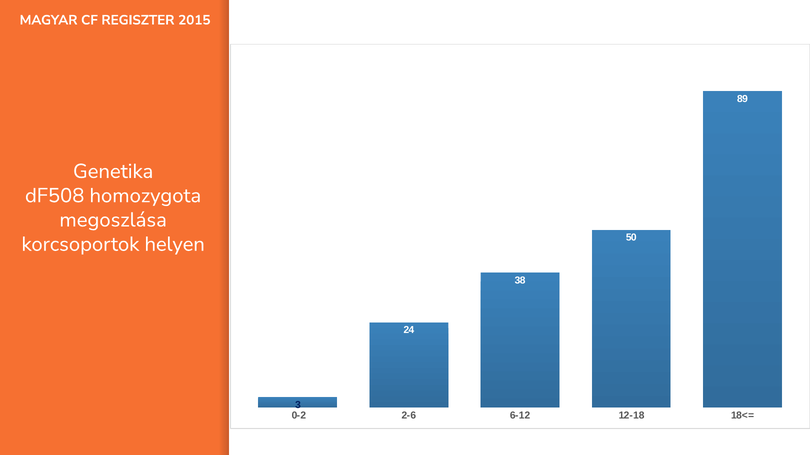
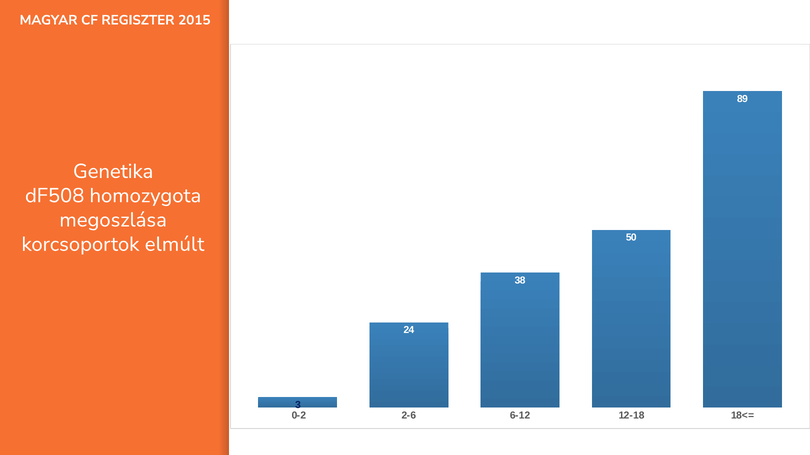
helyen: helyen -> elmúlt (175, 244)
